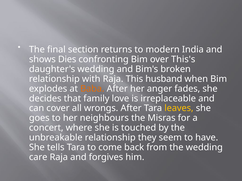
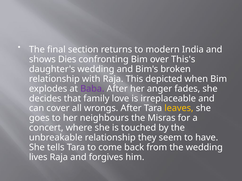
husband: husband -> depicted (164, 79)
Baba colour: orange -> purple (92, 89)
care: care -> lives (38, 158)
